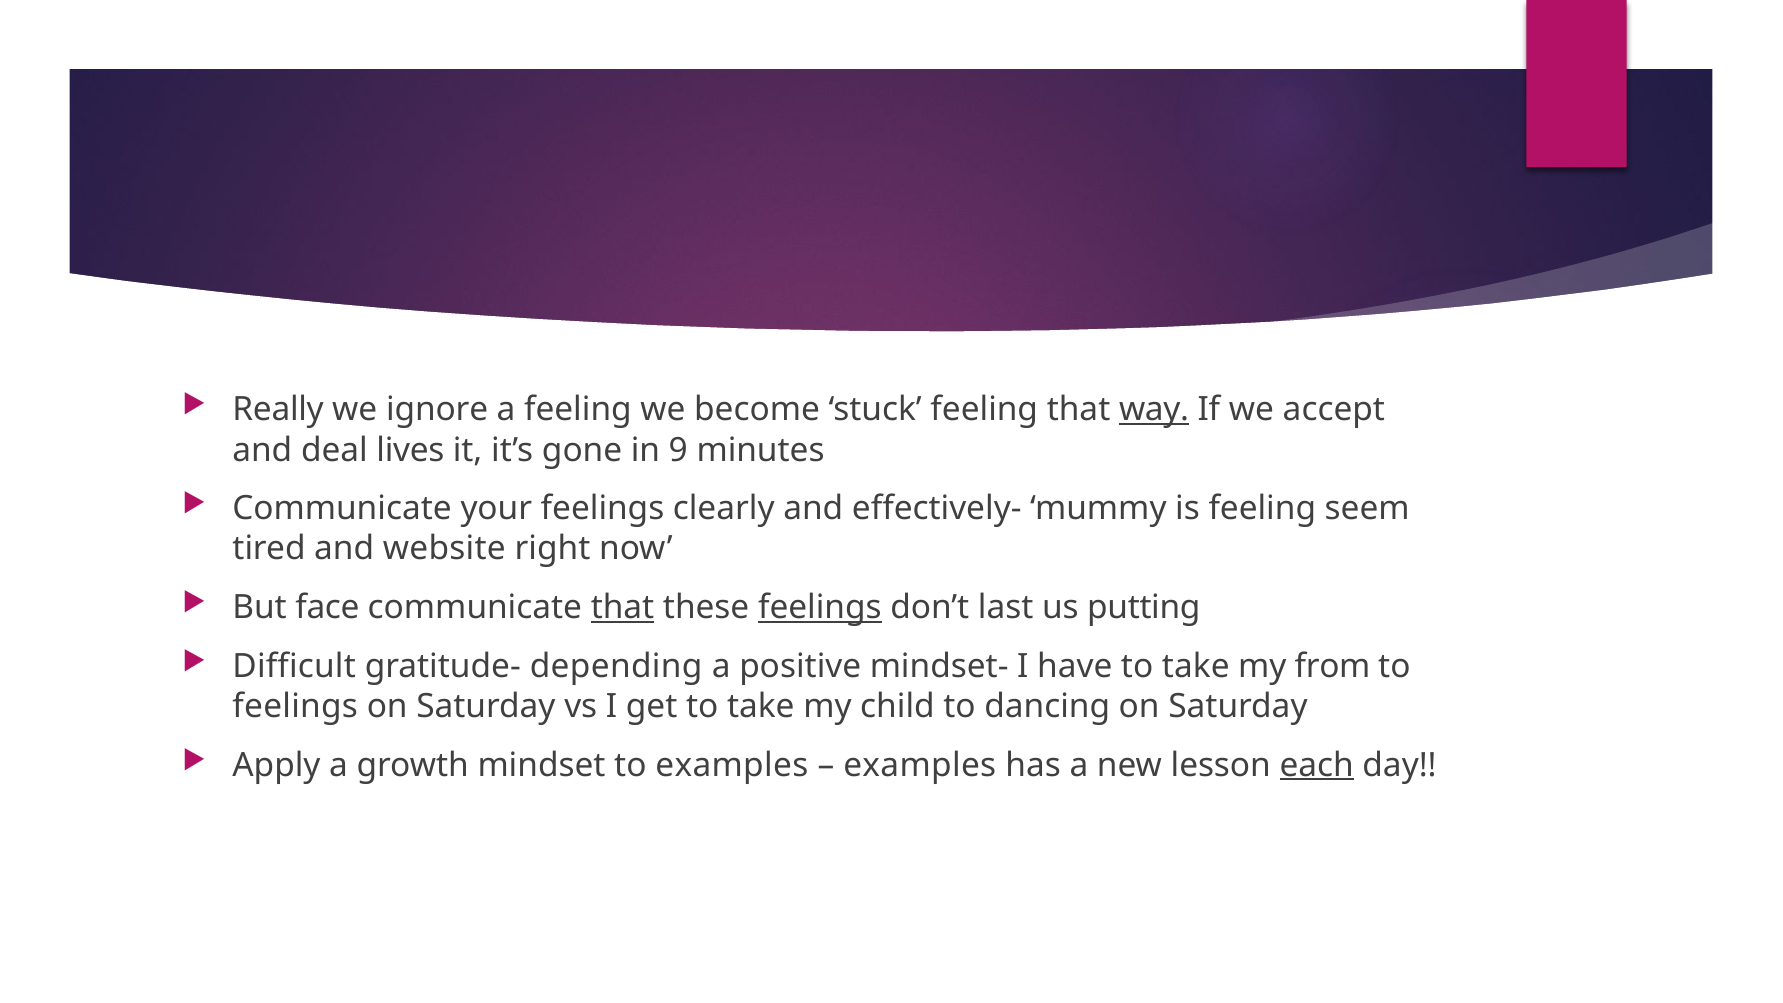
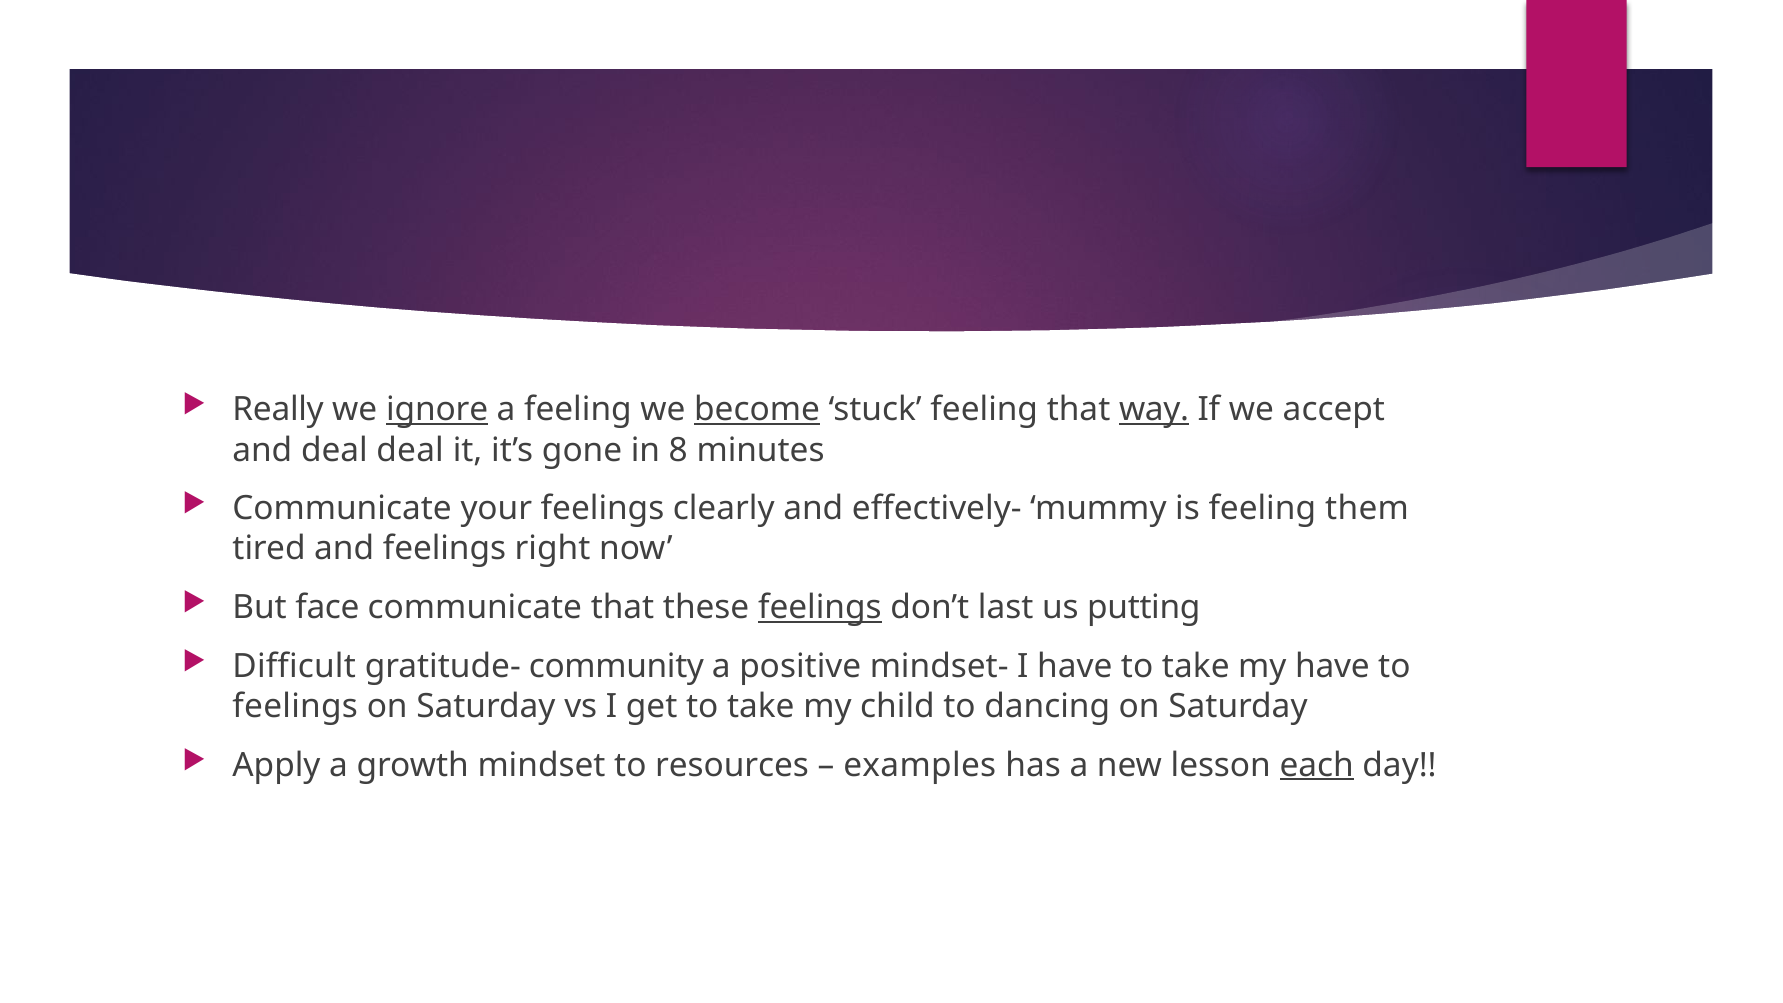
ignore underline: none -> present (437, 410)
become underline: none -> present (757, 410)
deal lives: lives -> deal (410, 450)
9: 9 -> 8 (678, 450)
seem: seem -> them (1367, 509)
and website: website -> feelings (444, 549)
that underline: present -> none (623, 607)
depending: depending -> community (616, 666)
my from: from -> have (1332, 666)
to examples: examples -> resources (732, 765)
